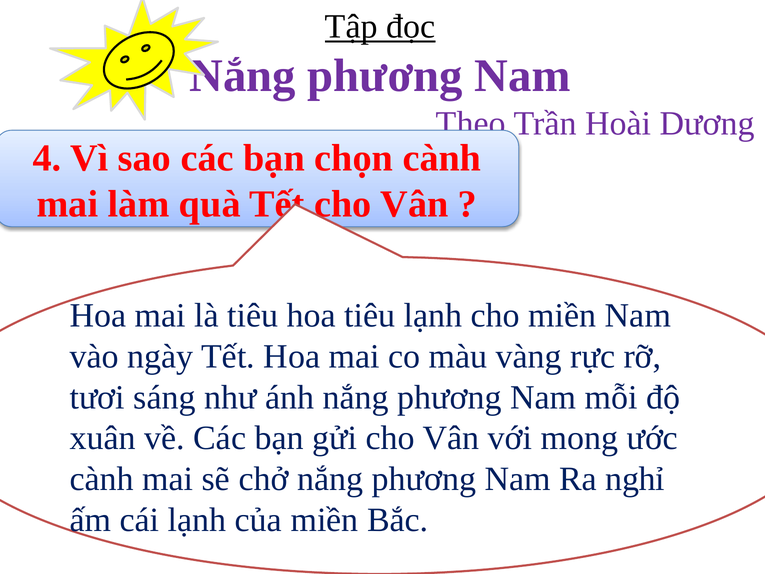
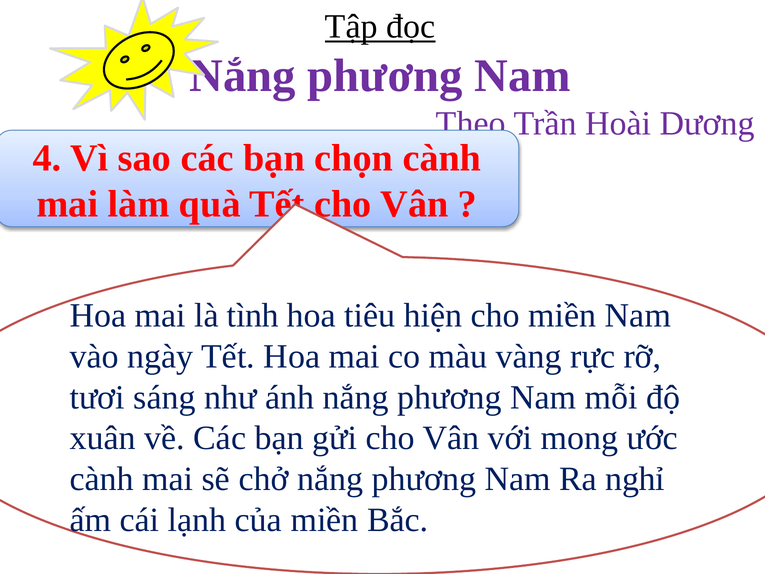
là tiêu: tiêu -> tình (253, 316)
tiêu lạnh: lạnh -> hiện (433, 316)
